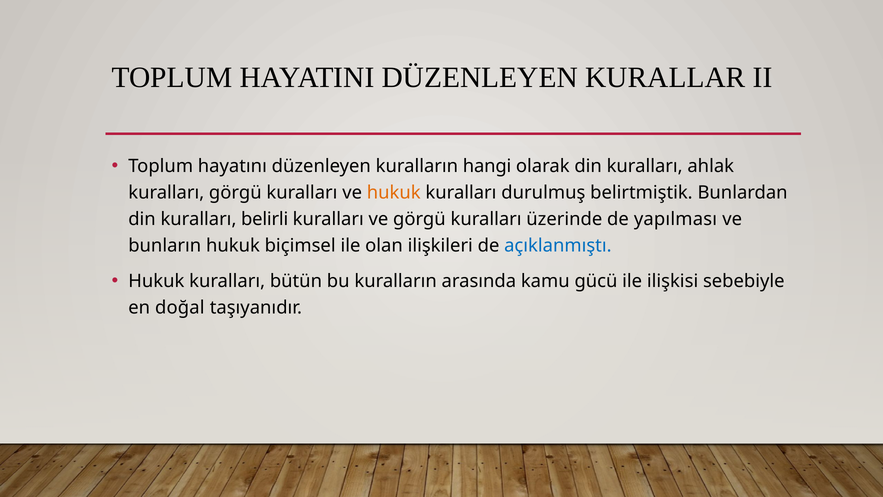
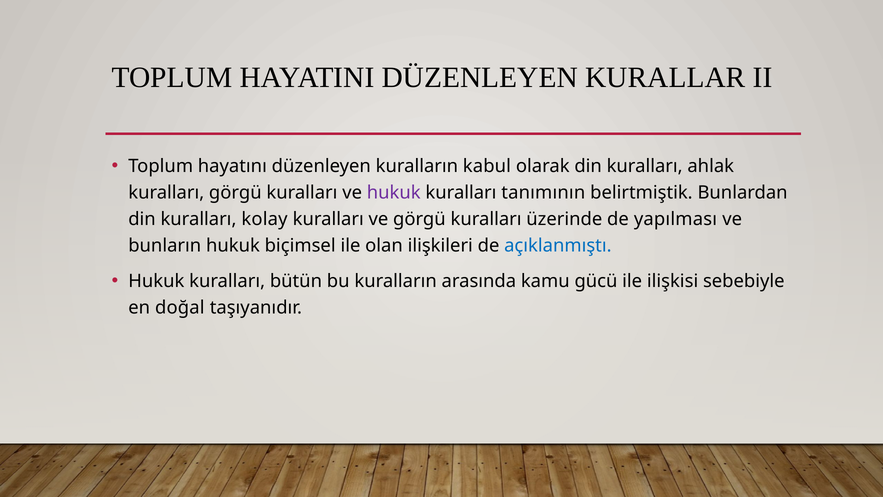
hangi: hangi -> kabul (487, 166)
hukuk colour: orange -> purple (394, 193)
durulmuş: durulmuş -> tanımının (543, 193)
belirli: belirli -> kolay (265, 219)
